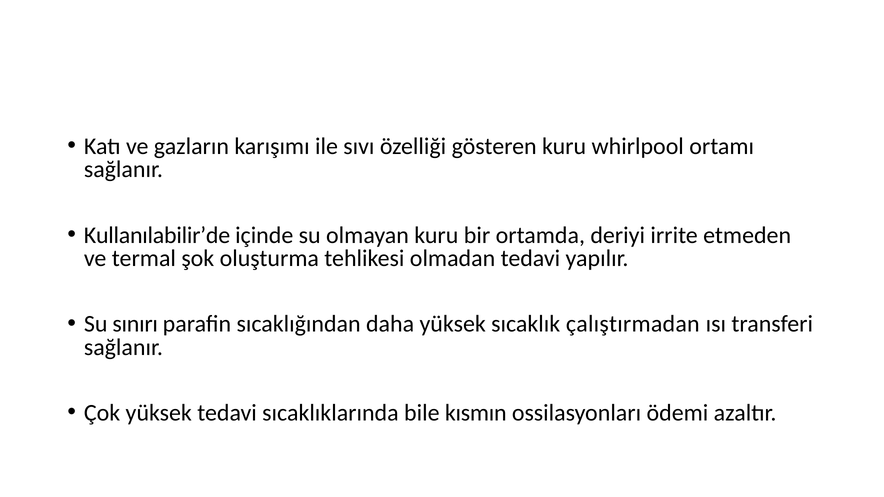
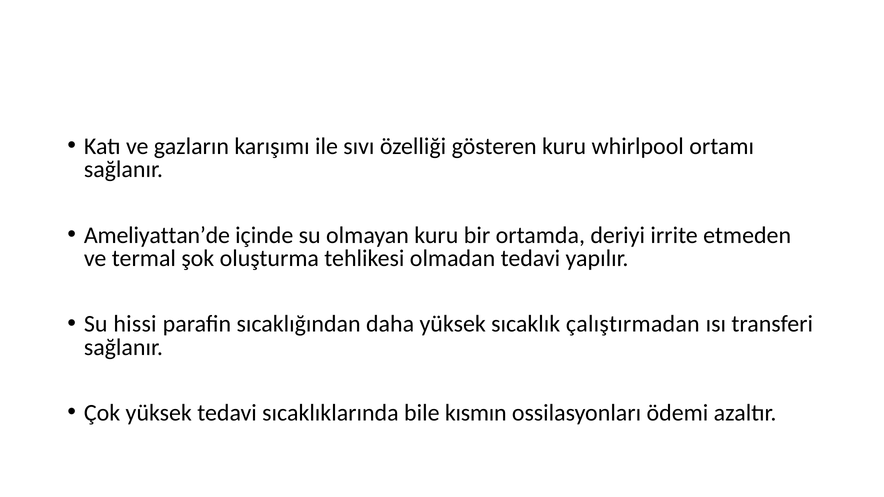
Kullanılabilir’de: Kullanılabilir’de -> Ameliyattan’de (157, 235)
sınırı: sınırı -> hissi (135, 324)
